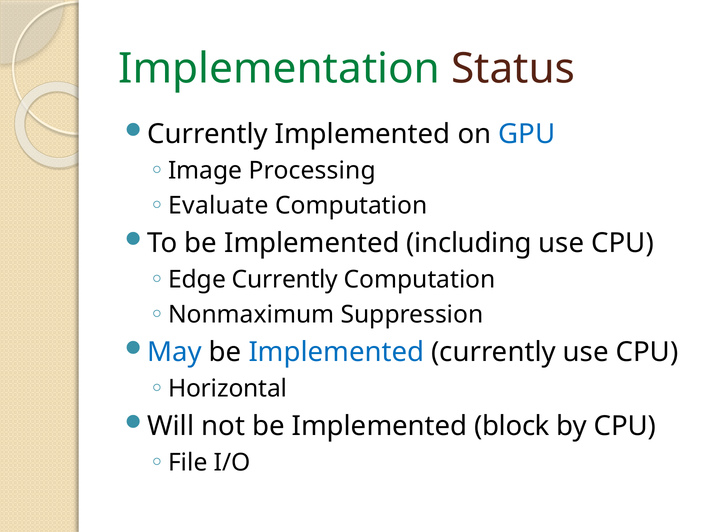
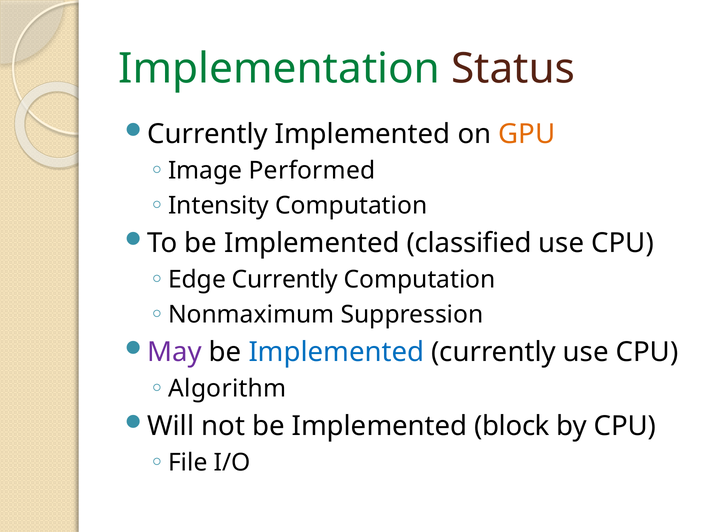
GPU colour: blue -> orange (527, 134)
Processing: Processing -> Performed (312, 171)
Evaluate: Evaluate -> Intensity (219, 206)
including: including -> classified (469, 243)
May colour: blue -> purple (175, 353)
Horizontal: Horizontal -> Algorithm (227, 389)
